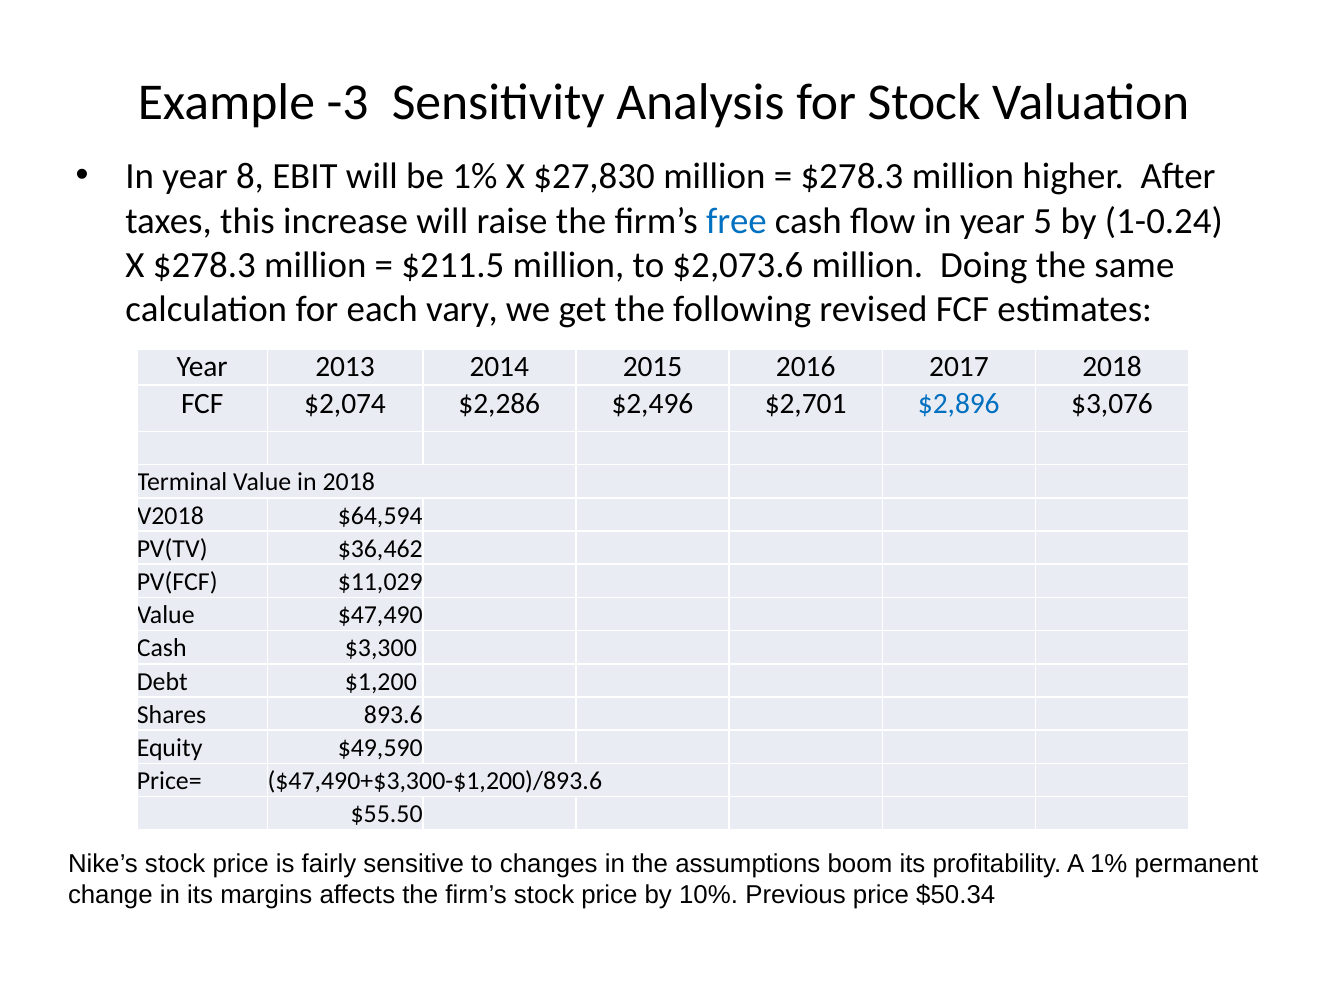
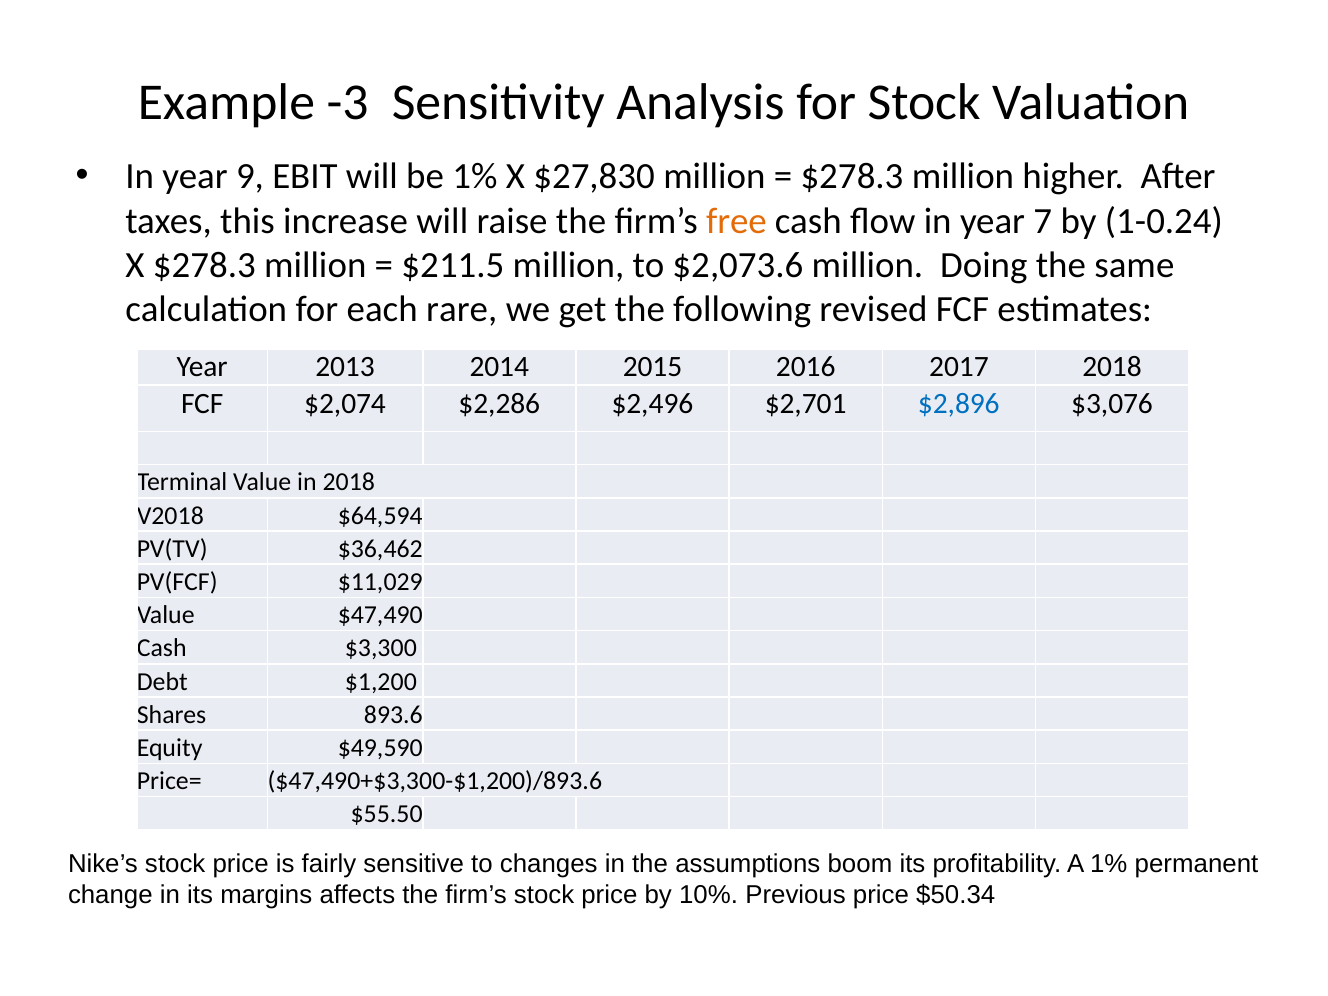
8: 8 -> 9 (250, 177)
free colour: blue -> orange (736, 221)
5: 5 -> 7 (1043, 221)
vary: vary -> rare (462, 309)
